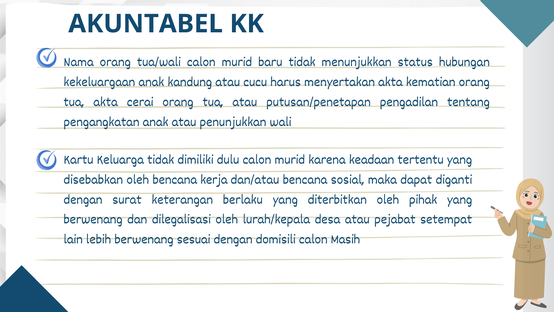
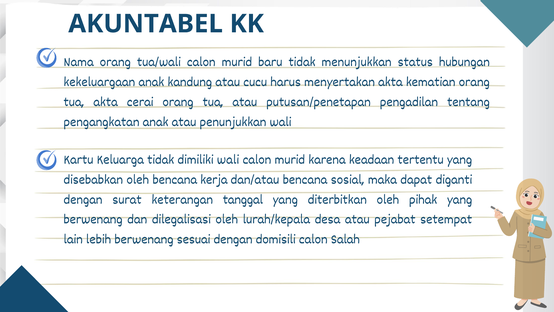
dimiliki dulu: dulu -> wali (228, 159)
berlaku: berlaku -> tanggal (243, 199)
Masih: Masih -> Salah (345, 239)
